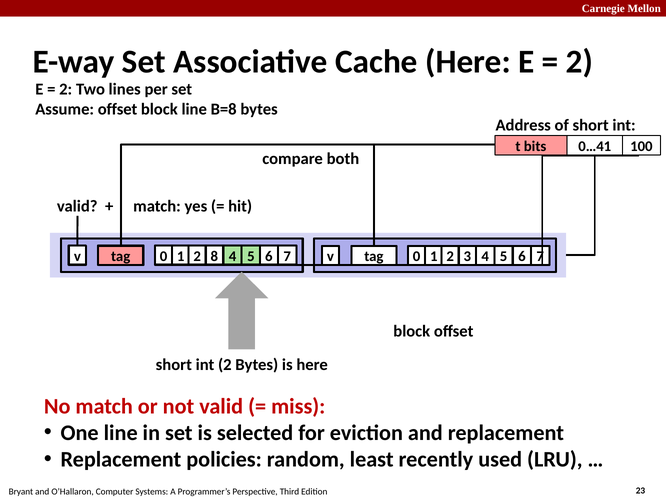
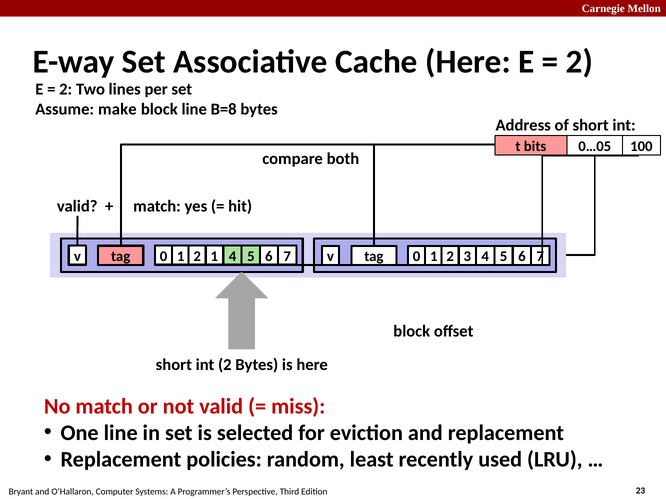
Assume offset: offset -> make (117, 109)
0…41: 0…41 -> 0…05 (595, 147)
v 8: 8 -> 1 (214, 256)
